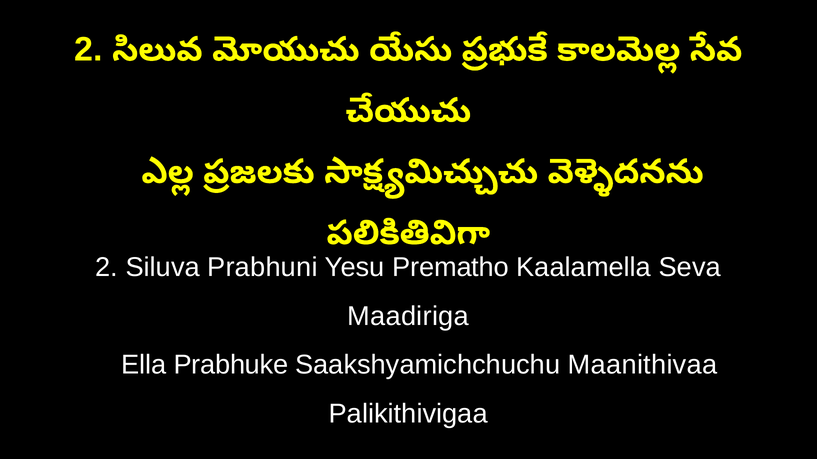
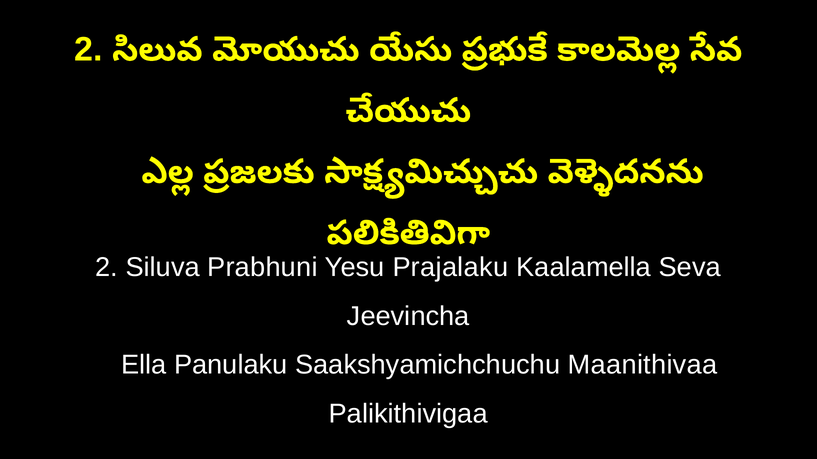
Prematho: Prematho -> Prajalaku (450, 267)
Maadiriga: Maadiriga -> Jeevincha (408, 316)
Prabhuke: Prabhuke -> Panulaku (231, 365)
